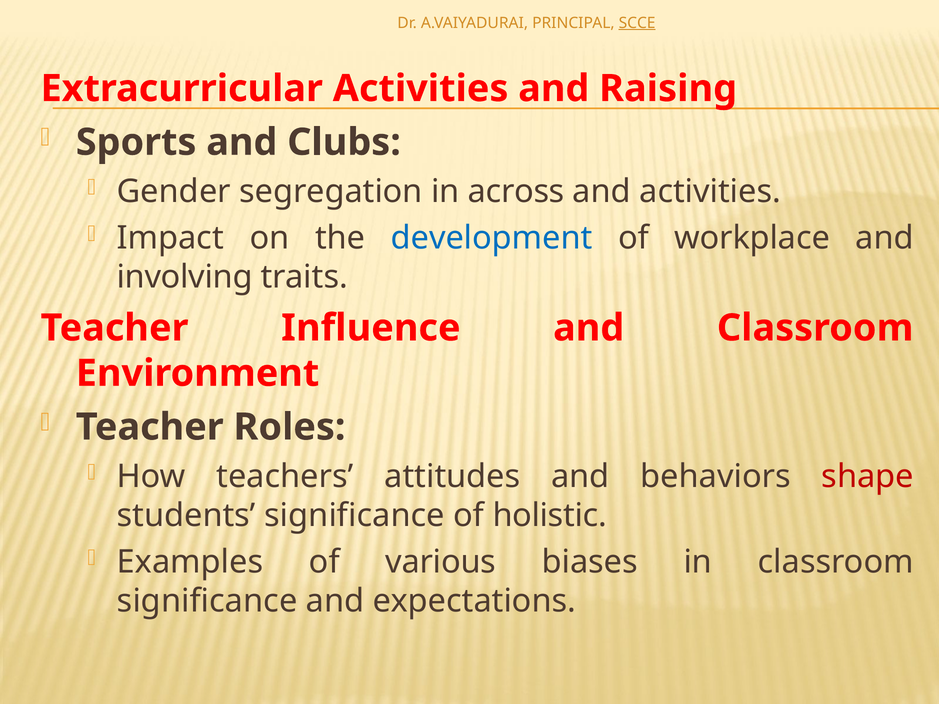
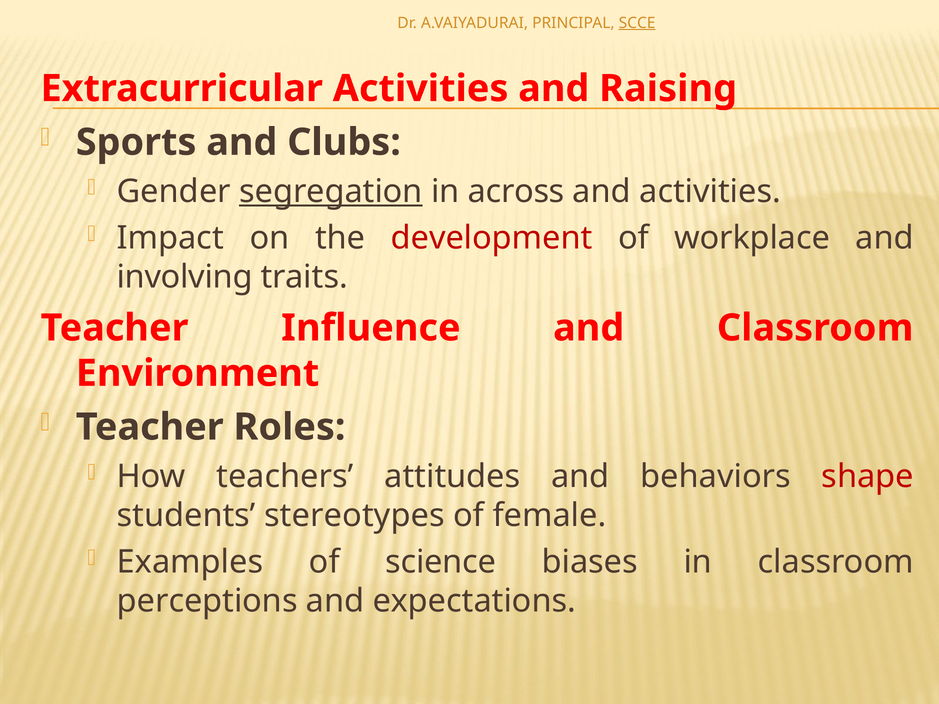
segregation underline: none -> present (331, 192)
development colour: blue -> red (492, 238)
students significance: significance -> stereotypes (355, 516)
holistic: holistic -> female (550, 516)
various: various -> science (441, 562)
significance: significance -> perceptions (207, 601)
